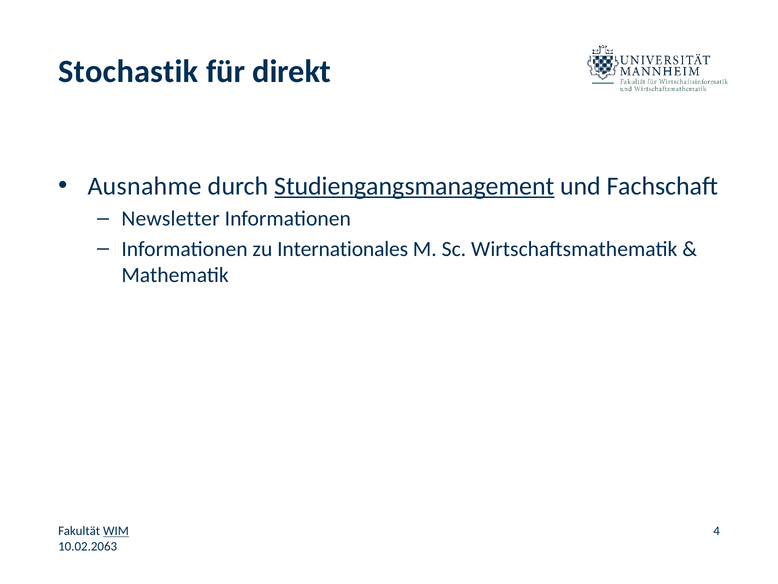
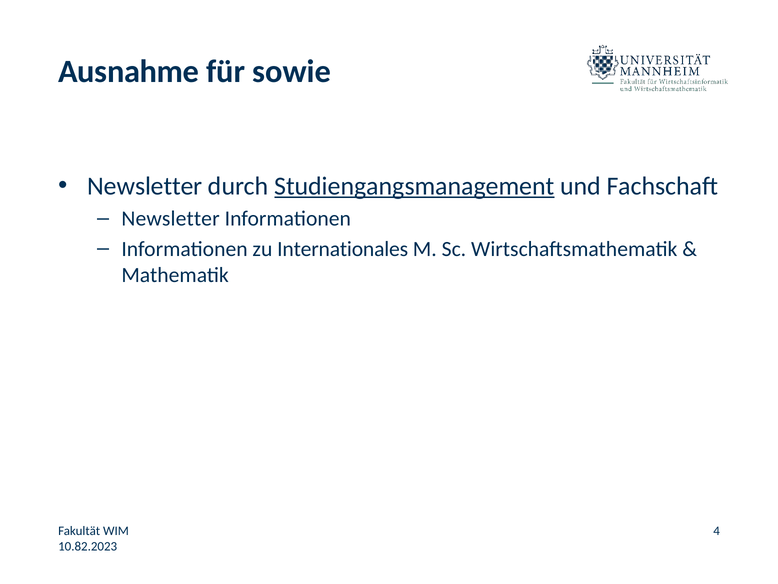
Stochastik: Stochastik -> Ausnahme (129, 71)
direkt: direkt -> sowie (292, 71)
Ausnahme: Ausnahme -> Newsletter (145, 186)
WIM underline: present -> none (116, 531)
10.02.2063: 10.02.2063 -> 10.82.2023 (88, 546)
